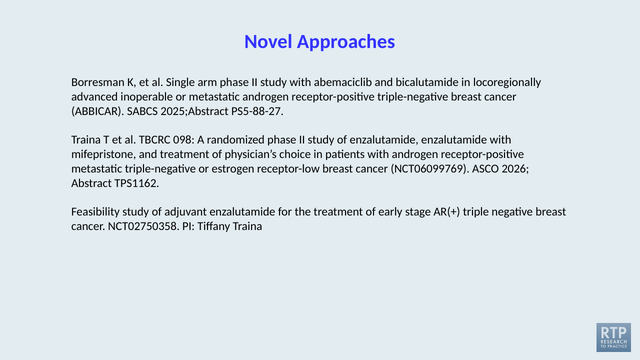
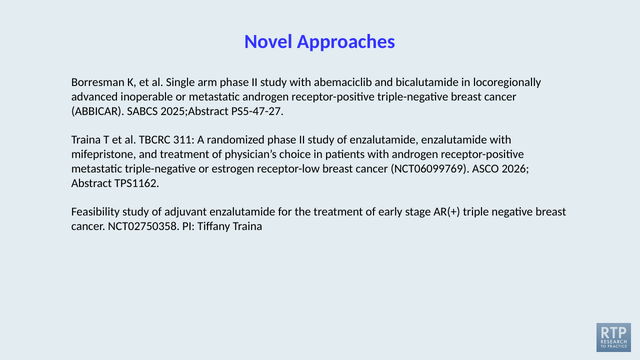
PS5-88-27: PS5-88-27 -> PS5-47-27 (258, 111)
098: 098 -> 311 (184, 140)
